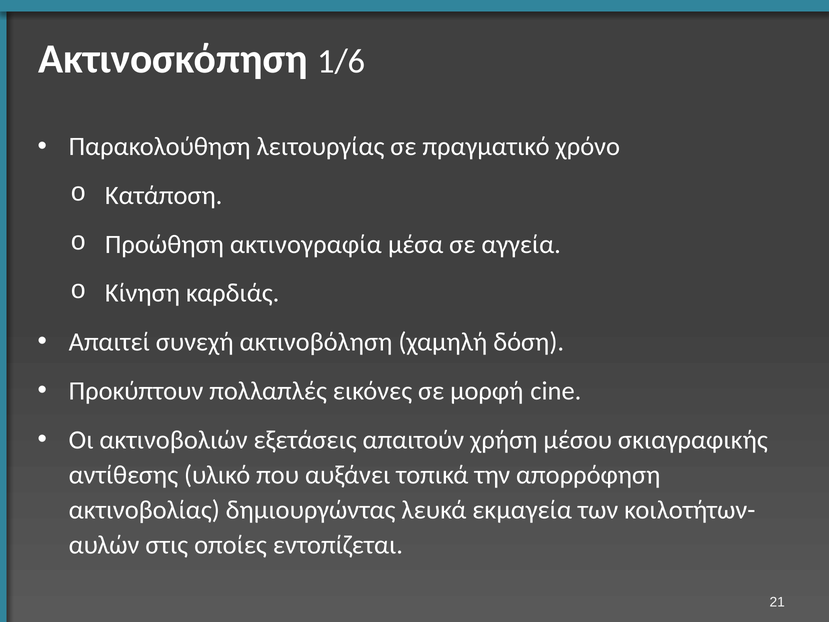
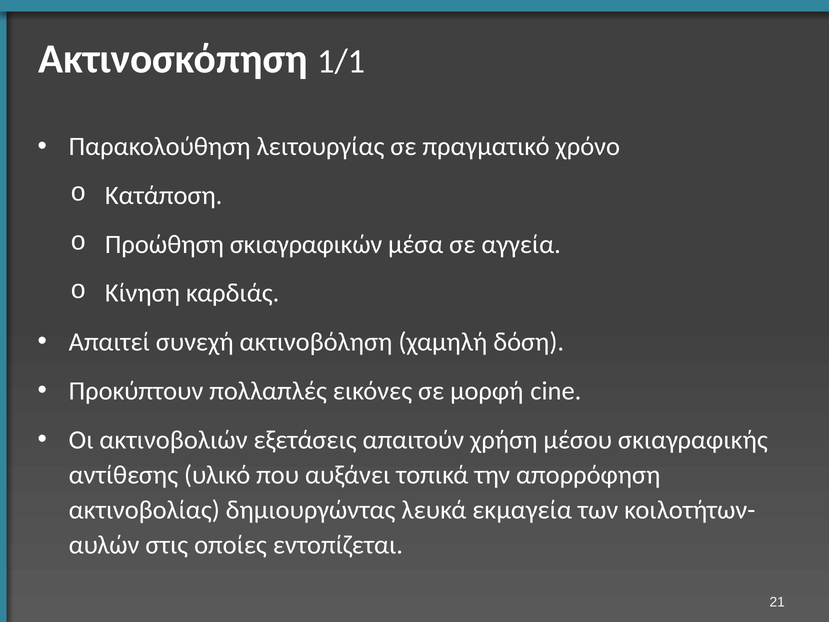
1/6: 1/6 -> 1/1 (341, 61)
ακτινογραφία: ακτινογραφία -> σκιαγραφικών (306, 244)
